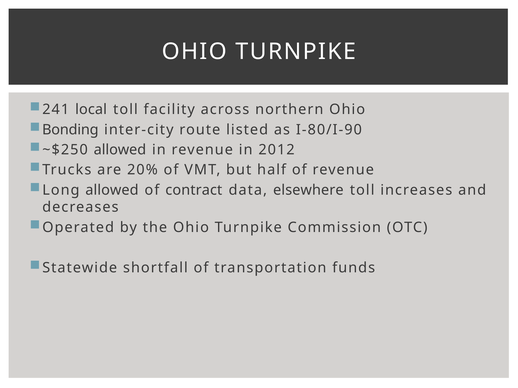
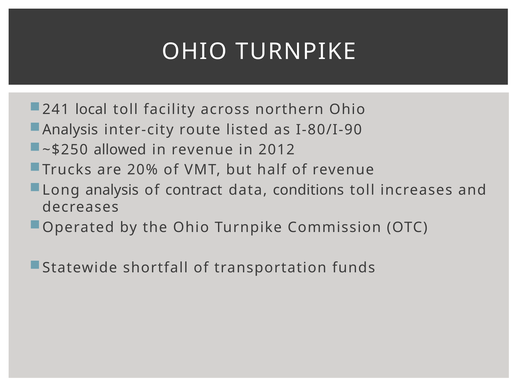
Bonding: Bonding -> Analysis (70, 130)
Long allowed: allowed -> analysis (112, 190)
elsewhere: elsewhere -> conditions (308, 190)
